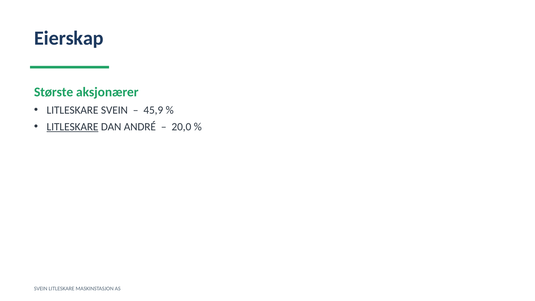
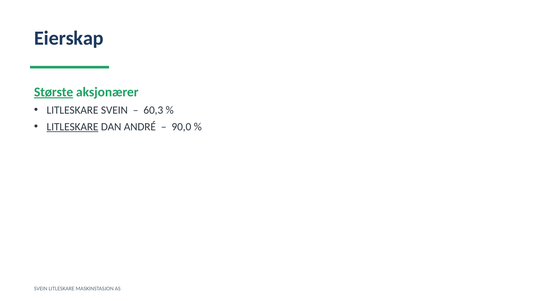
Største underline: none -> present (54, 92)
45,9: 45,9 -> 60,3 (153, 110)
20,0: 20,0 -> 90,0 (181, 127)
